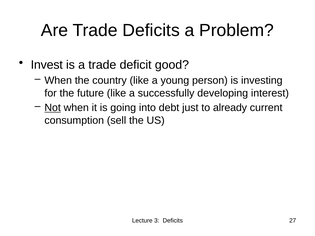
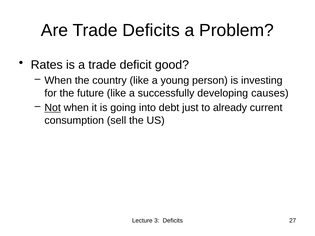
Invest: Invest -> Rates (47, 65)
interest: interest -> causes (270, 93)
